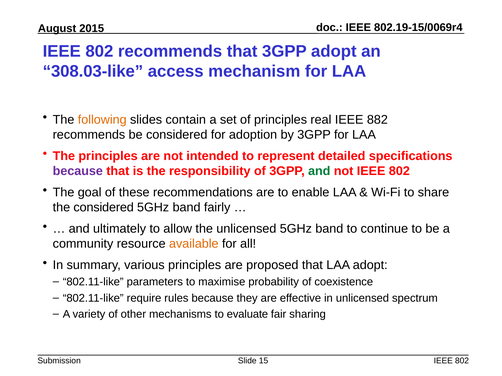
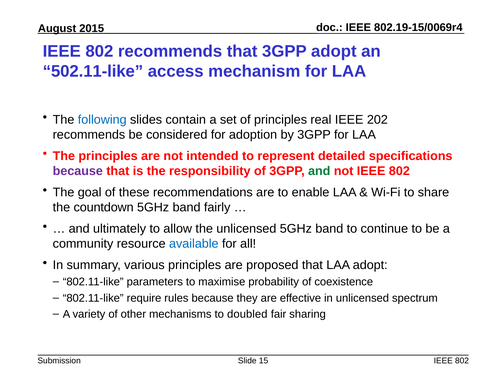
308.03-like: 308.03-like -> 502.11-like (93, 71)
following colour: orange -> blue (102, 120)
882: 882 -> 202 (377, 120)
the considered: considered -> countdown (104, 208)
available colour: orange -> blue (194, 244)
evaluate: evaluate -> doubled (247, 315)
